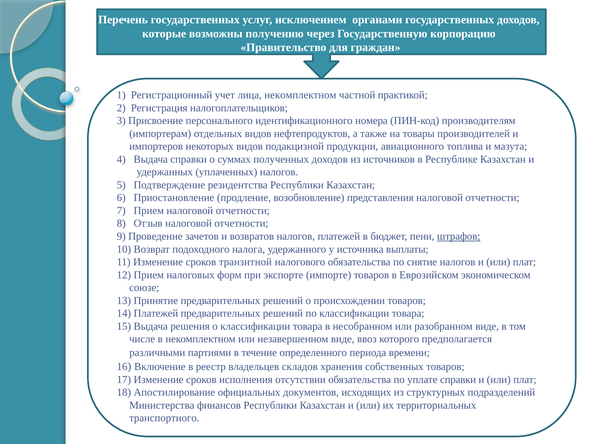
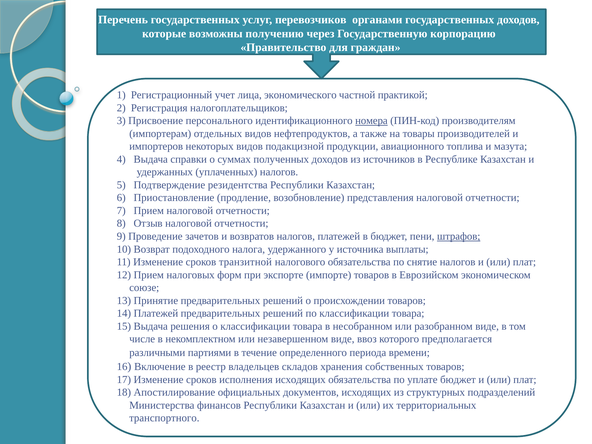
исключением: исключением -> перевозчиков (311, 20)
лица некомплектном: некомплектном -> экономического (300, 95)
номера underline: none -> present (371, 121)
исполнения отсутствии: отсутствии -> исходящих (300, 380)
уплате справки: справки -> бюджет (458, 380)
